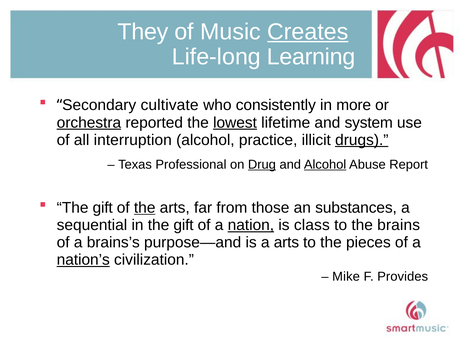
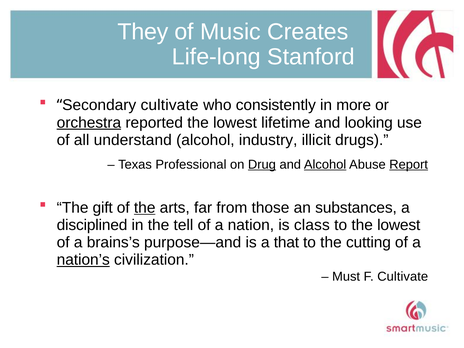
Creates underline: present -> none (308, 32)
Learning: Learning -> Stanford (311, 57)
lowest underline: present -> none (235, 123)
system: system -> looking (369, 123)
interruption: interruption -> understand (133, 140)
practice: practice -> industry (268, 140)
drugs underline: present -> none (362, 140)
Report underline: none -> present (409, 165)
sequential: sequential -> disciplined (92, 225)
in the gift: gift -> tell (183, 225)
nation underline: present -> none (251, 225)
to the brains: brains -> lowest (399, 225)
a arts: arts -> that (286, 242)
pieces: pieces -> cutting (368, 242)
Mike: Mike -> Must (346, 277)
F Provides: Provides -> Cultivate (403, 277)
